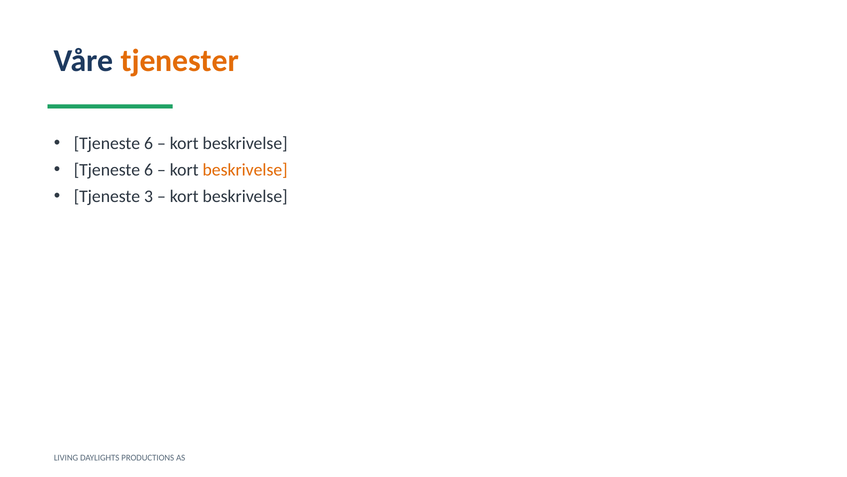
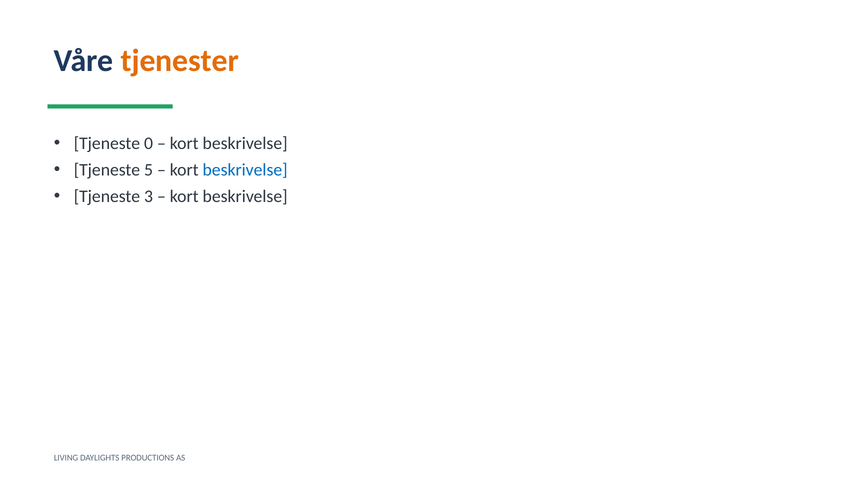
6: 6 -> 0 (148, 143)
6: 6 -> 5 (148, 170)
beskrivelse colour: orange -> blue (245, 170)
